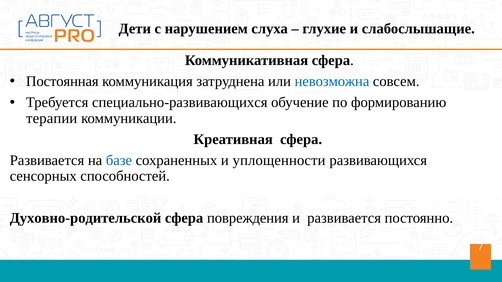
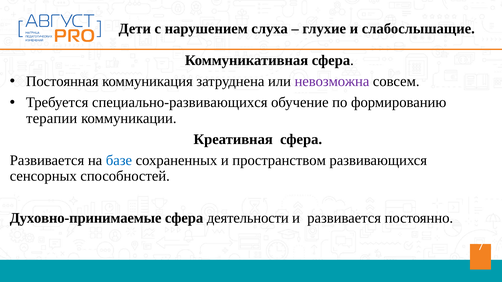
невозможна colour: blue -> purple (332, 82)
уплощенности: уплощенности -> пространством (279, 160)
Духовно-родительской: Духовно-родительской -> Духовно-принимаемые (86, 218)
повреждения: повреждения -> деятельности (248, 218)
